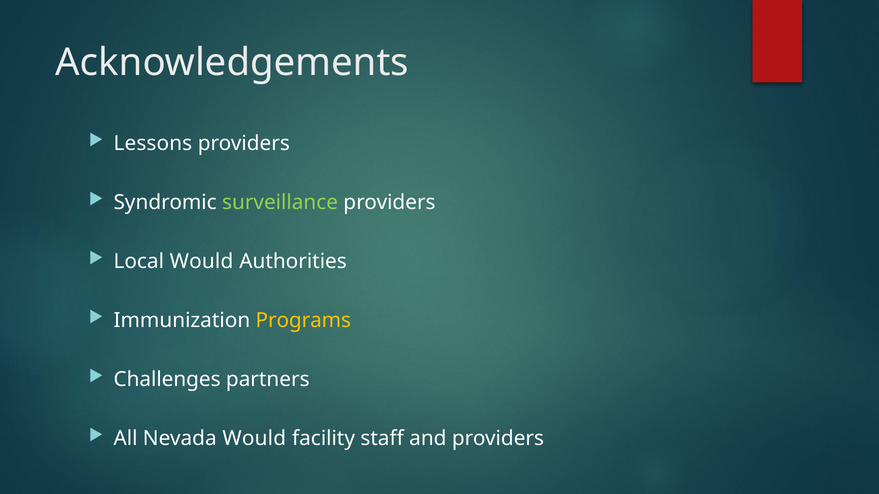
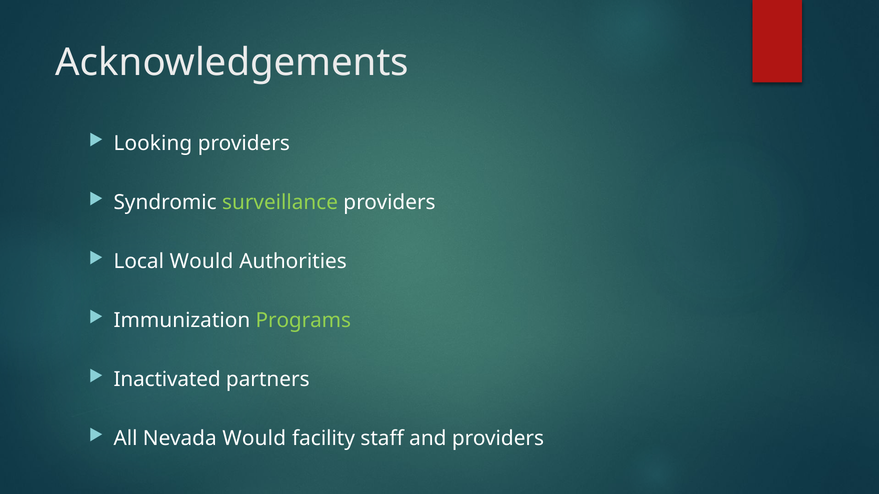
Lessons: Lessons -> Looking (153, 144)
Programs colour: yellow -> light green (303, 321)
Challenges: Challenges -> Inactivated (167, 380)
